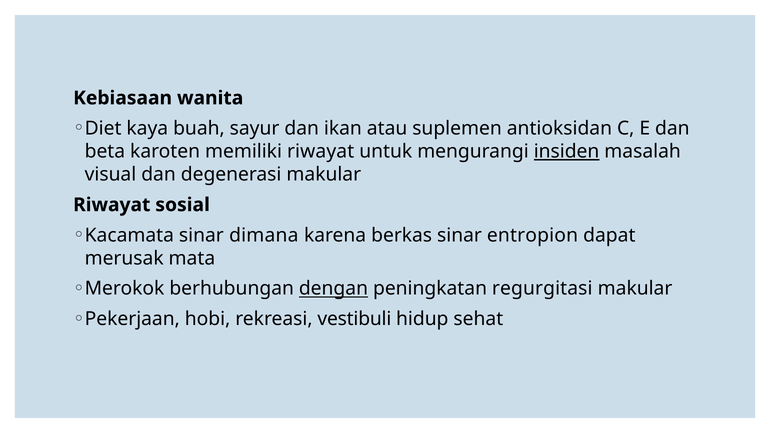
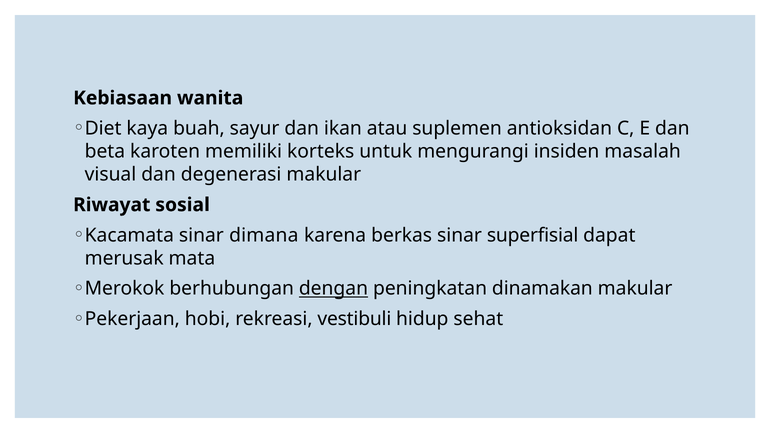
memiliki riwayat: riwayat -> korteks (321, 151)
insiden underline: present -> none (567, 151)
entropion: entropion -> superfisial (533, 235)
regurgitasi: regurgitasi -> dinamakan (542, 289)
